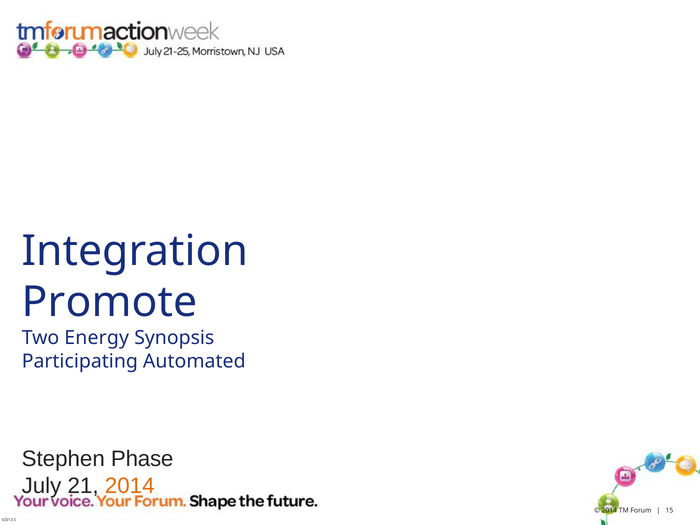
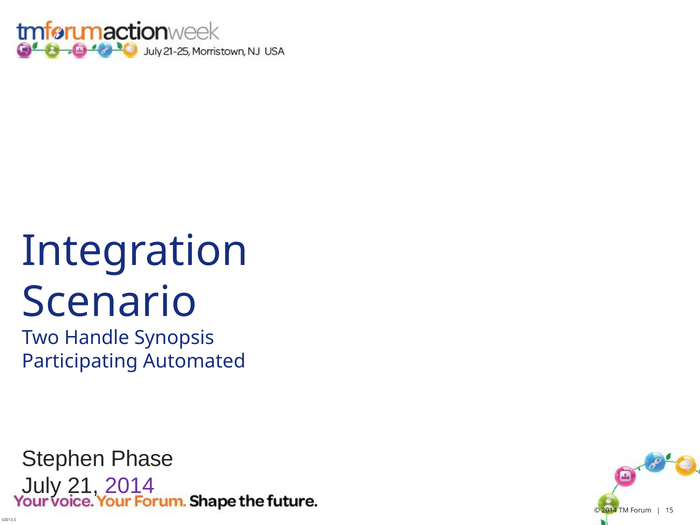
Promote: Promote -> Scenario (109, 302)
Energy: Energy -> Handle (97, 338)
2014 colour: orange -> purple (130, 486)
